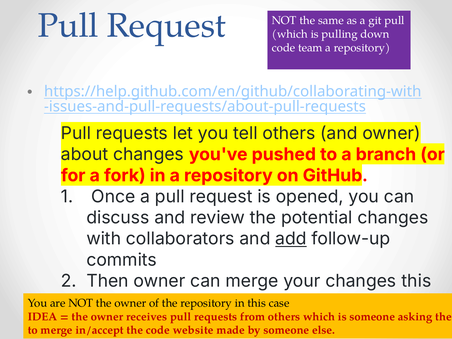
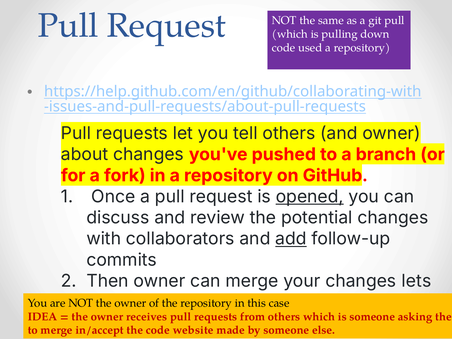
team: team -> used (310, 48)
opened underline: none -> present (310, 197)
changes this: this -> lets (416, 281)
